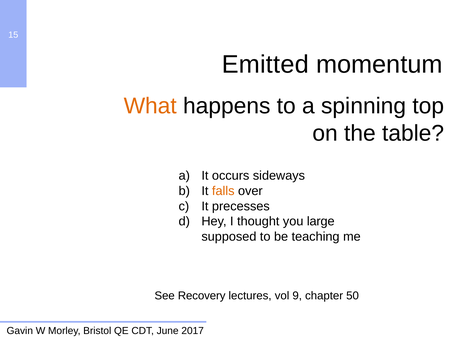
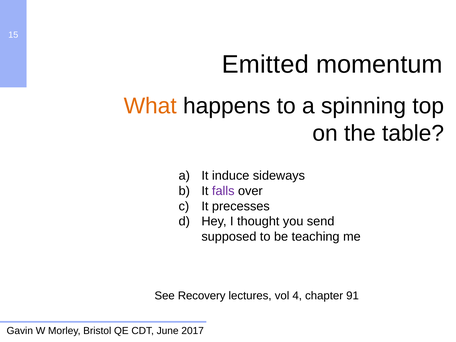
occurs: occurs -> induce (231, 176)
falls colour: orange -> purple (223, 191)
large: large -> send (321, 221)
9: 9 -> 4 (297, 296)
50: 50 -> 91 (353, 296)
